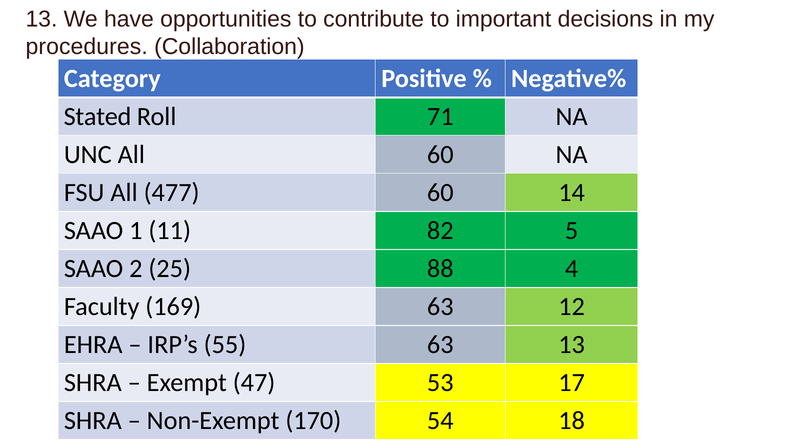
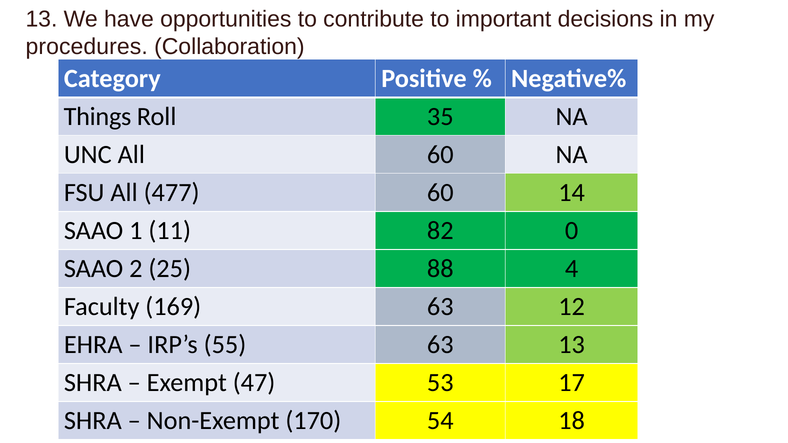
Stated: Stated -> Things (98, 117)
71: 71 -> 35 (440, 117)
5: 5 -> 0 (572, 231)
